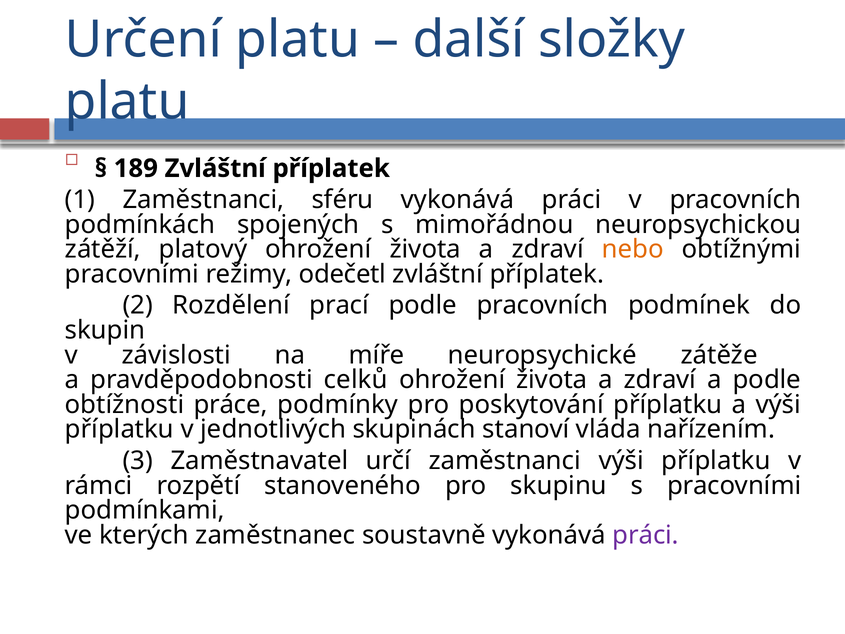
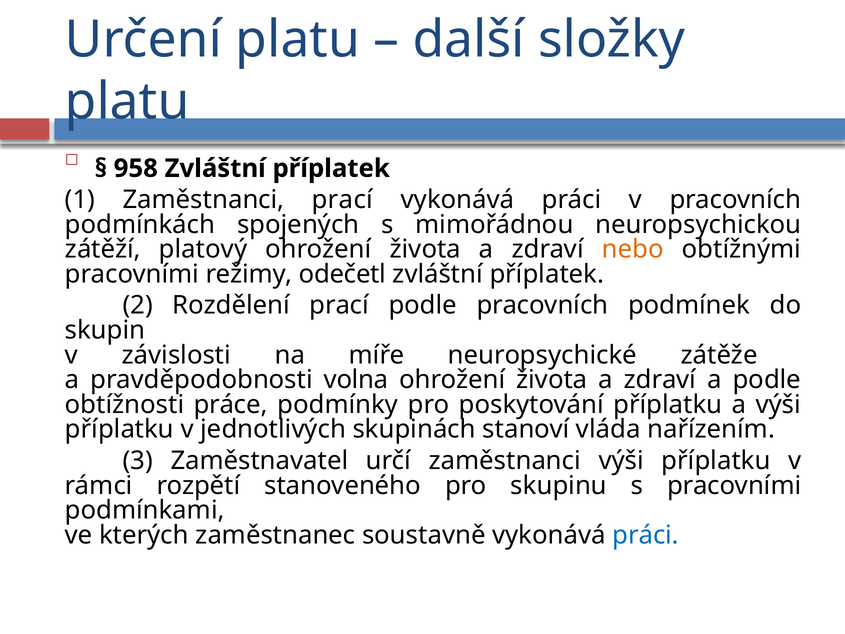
189: 189 -> 958 (136, 168)
Zaměstnanci sféru: sféru -> prací (342, 200)
celků: celků -> volna (356, 380)
práci colour: purple -> blue (646, 535)
